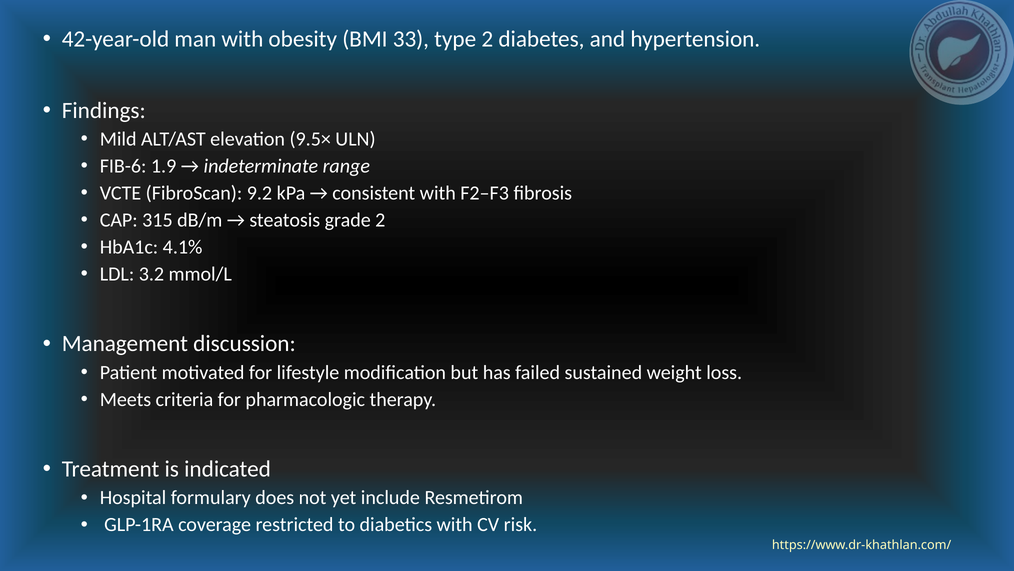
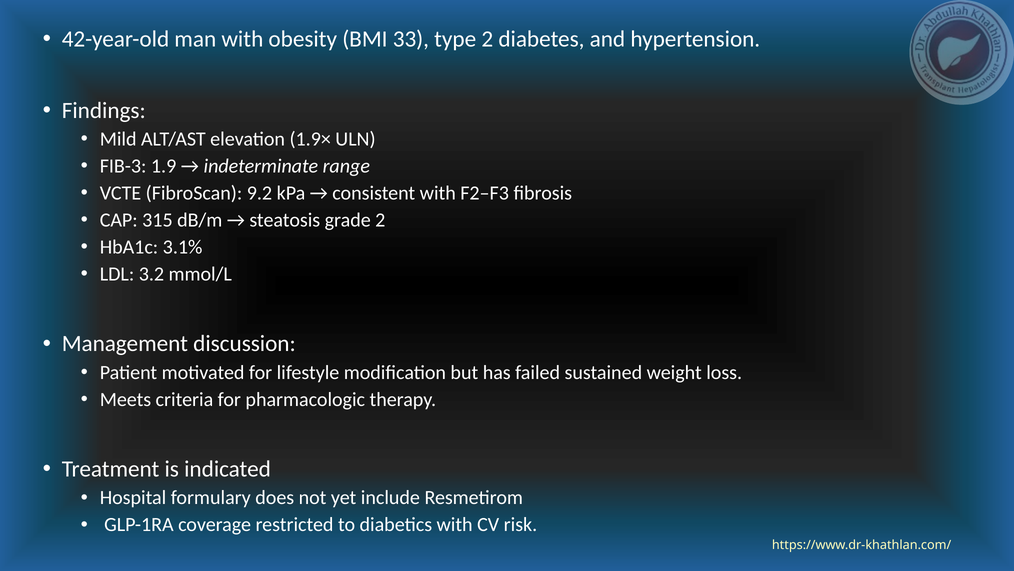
9.5×: 9.5× -> 1.9× (310, 139)
FIB-6: FIB-6 -> FIB-3 (123, 166)
4.1%: 4.1% -> 3.1% (183, 247)
